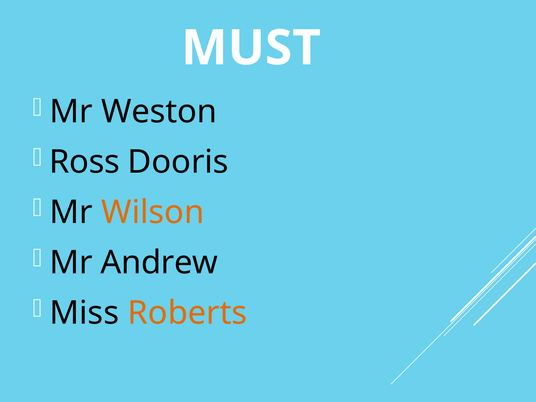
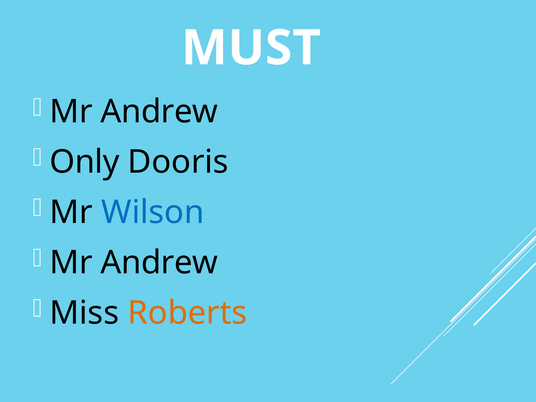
Weston: Weston -> Andrew (159, 112)
Ross: Ross -> Only (84, 162)
Wilson colour: orange -> blue (153, 212)
